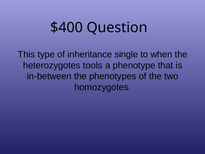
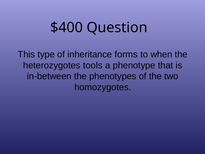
single: single -> forms (126, 54)
